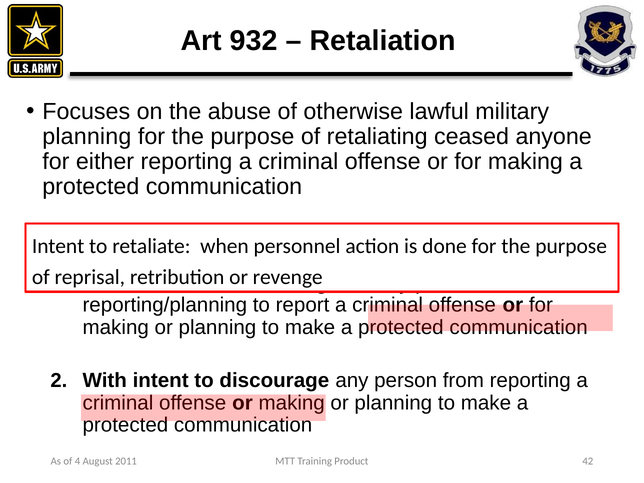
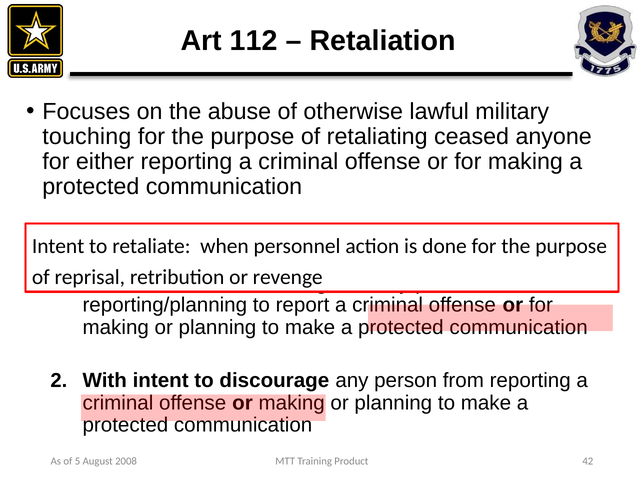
932: 932 -> 112 (254, 41)
planning: planning -> touching (87, 137)
4: 4 -> 5 (78, 461)
2011: 2011 -> 2008 (126, 461)
